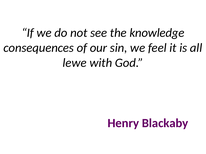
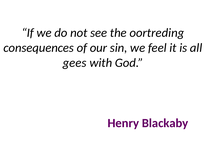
knowledge: knowledge -> oortreding (157, 33)
lewe: lewe -> gees (75, 63)
